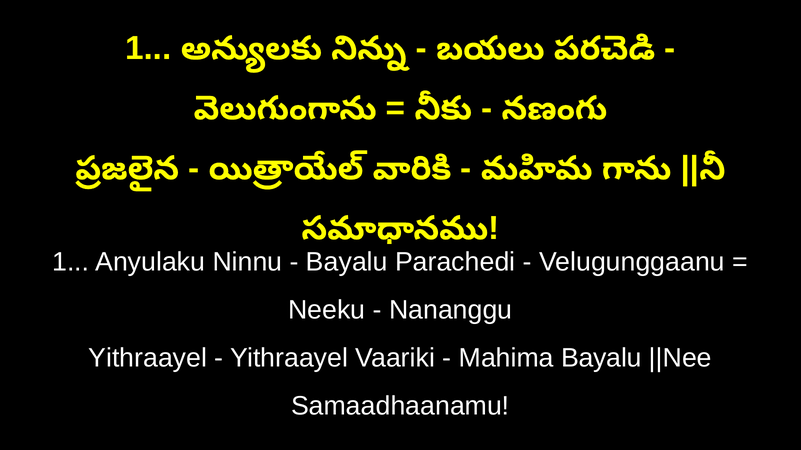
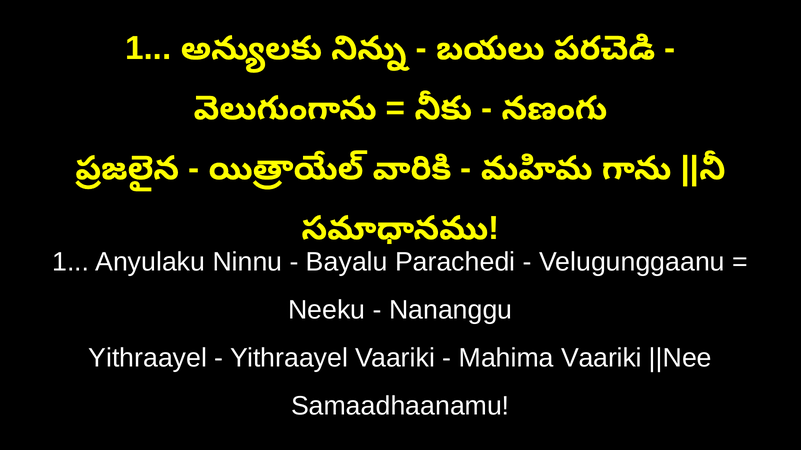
Mahima Bayalu: Bayalu -> Vaariki (601, 358)
